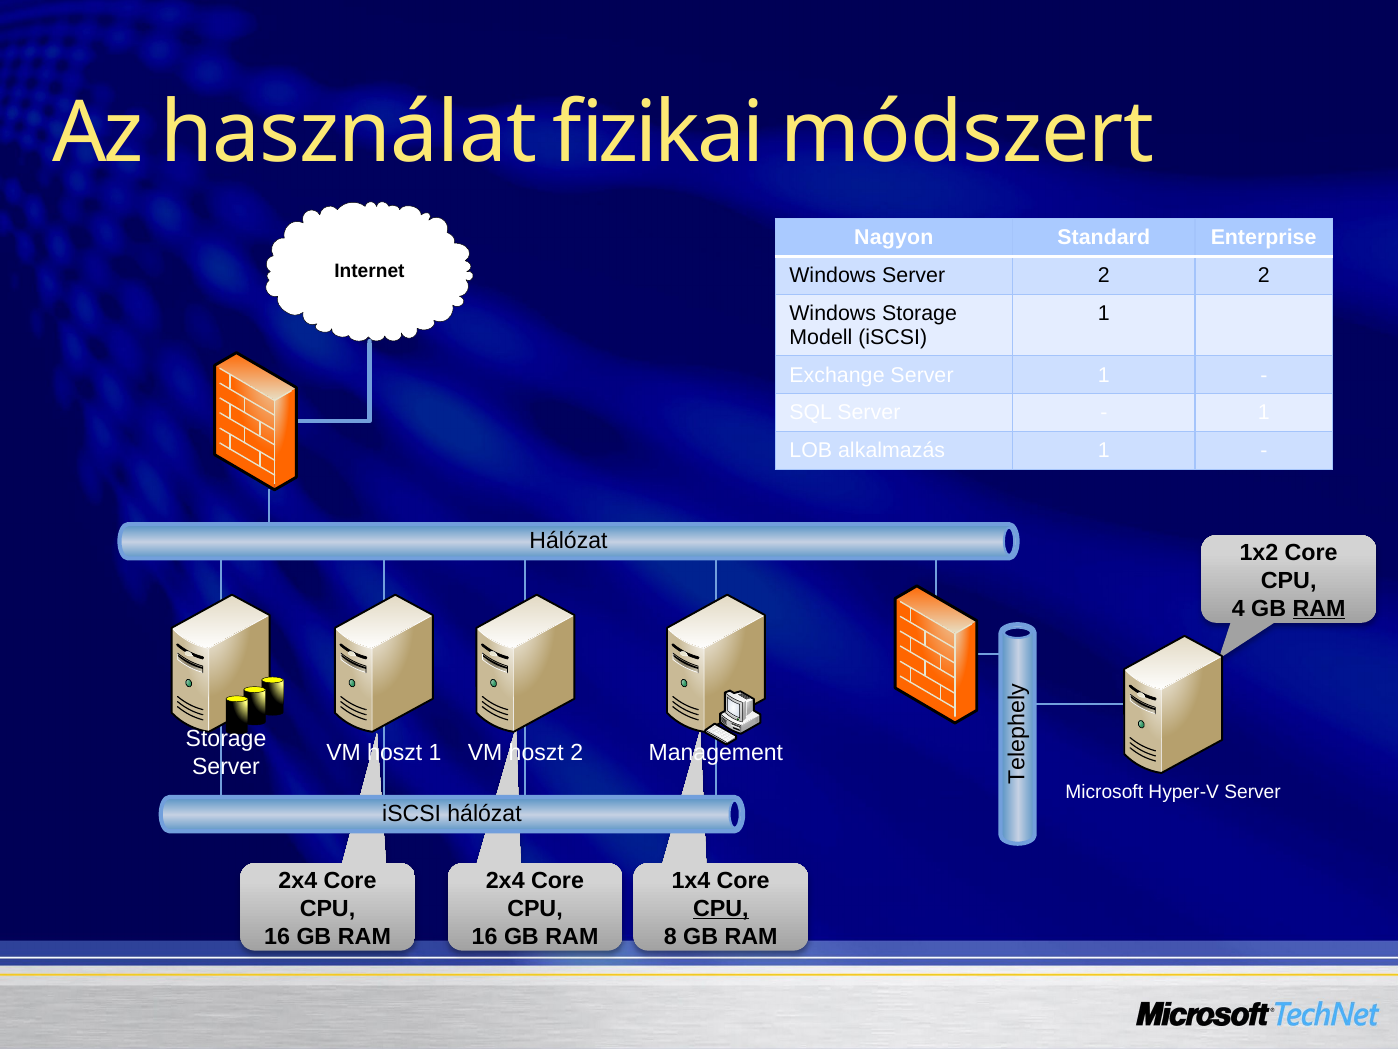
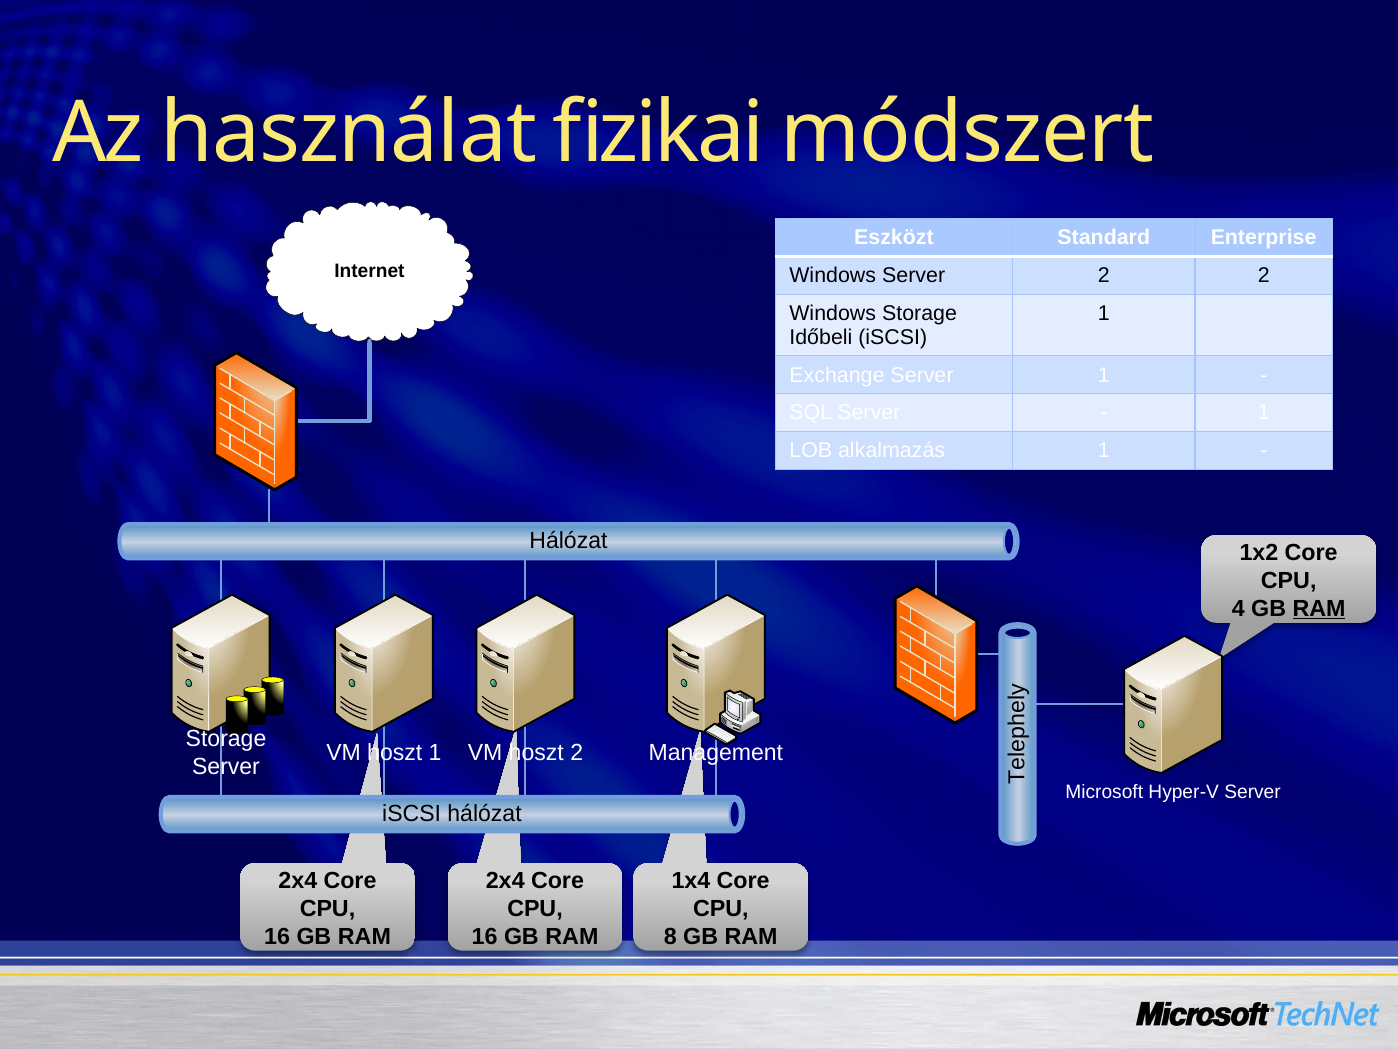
Nagyon: Nagyon -> Eszközt (894, 238)
Modell: Modell -> Időbeli (821, 337)
CPU underline: present -> none (721, 908)
